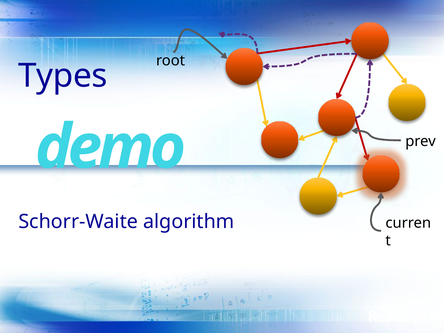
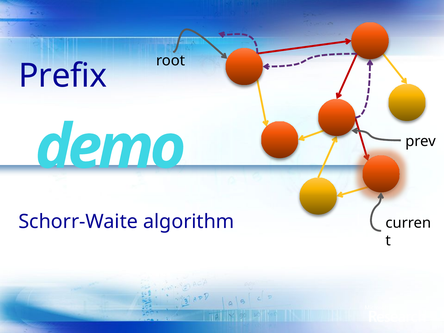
Types: Types -> Prefix (63, 76)
